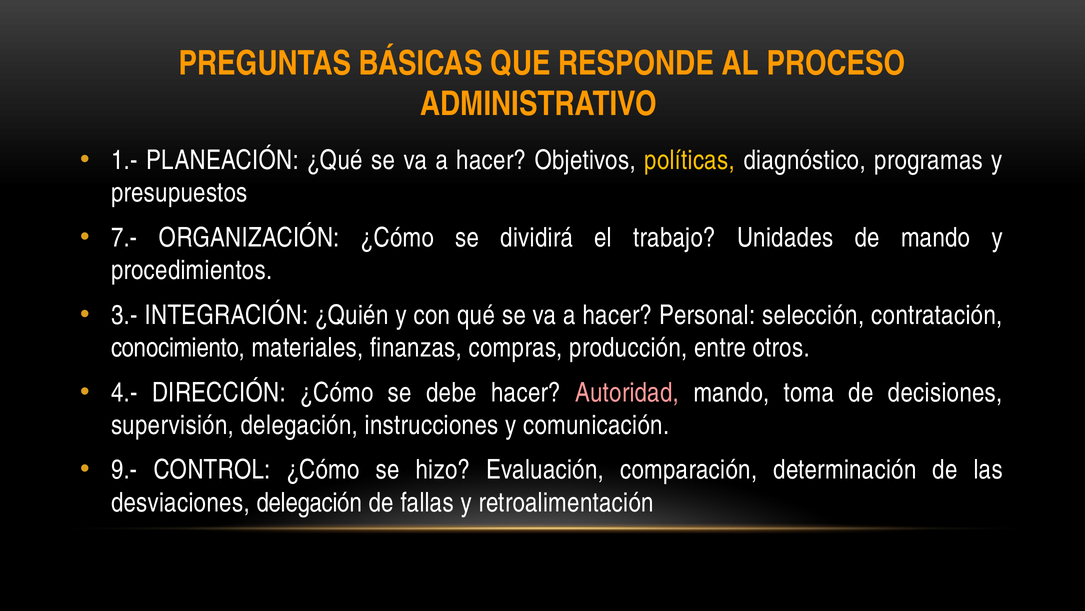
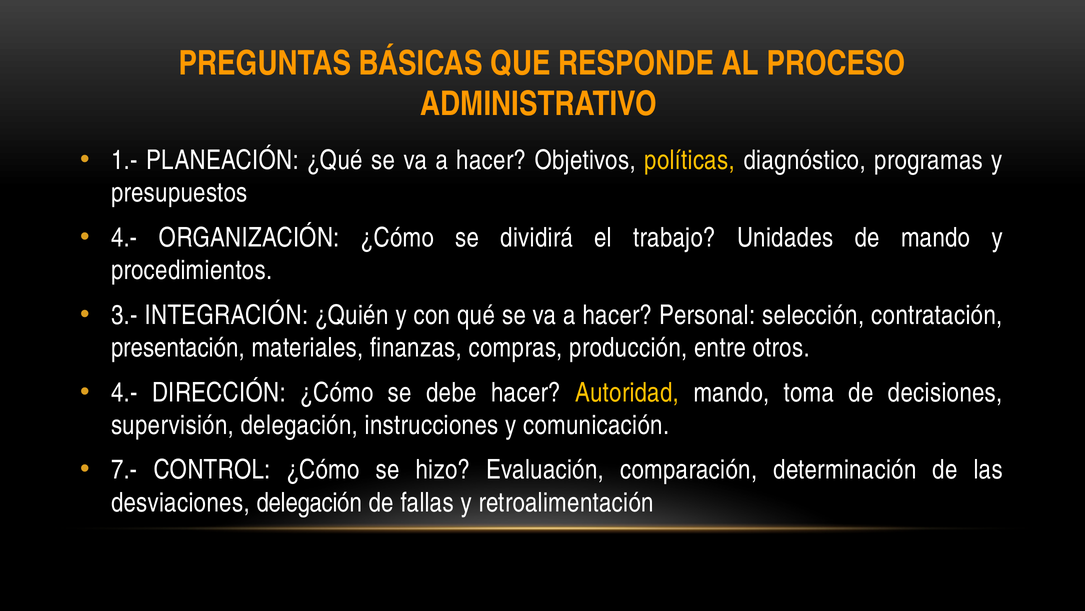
7.-: 7.- -> 4.- (124, 238)
conocimiento: conocimiento -> presentación (178, 347)
Autoridad colour: pink -> yellow (627, 392)
9.-: 9.- -> 7.- (124, 469)
